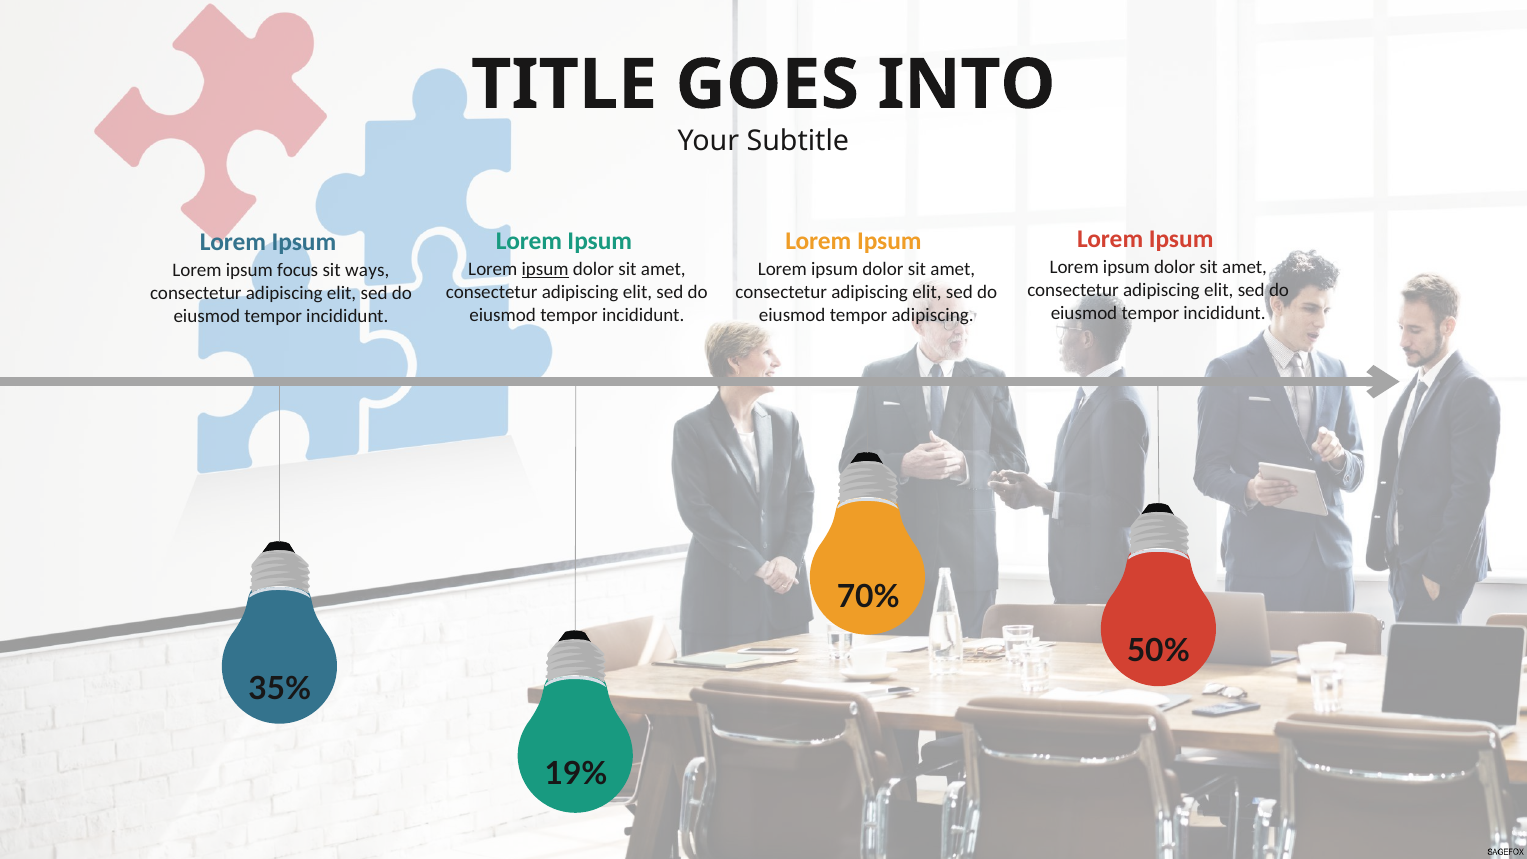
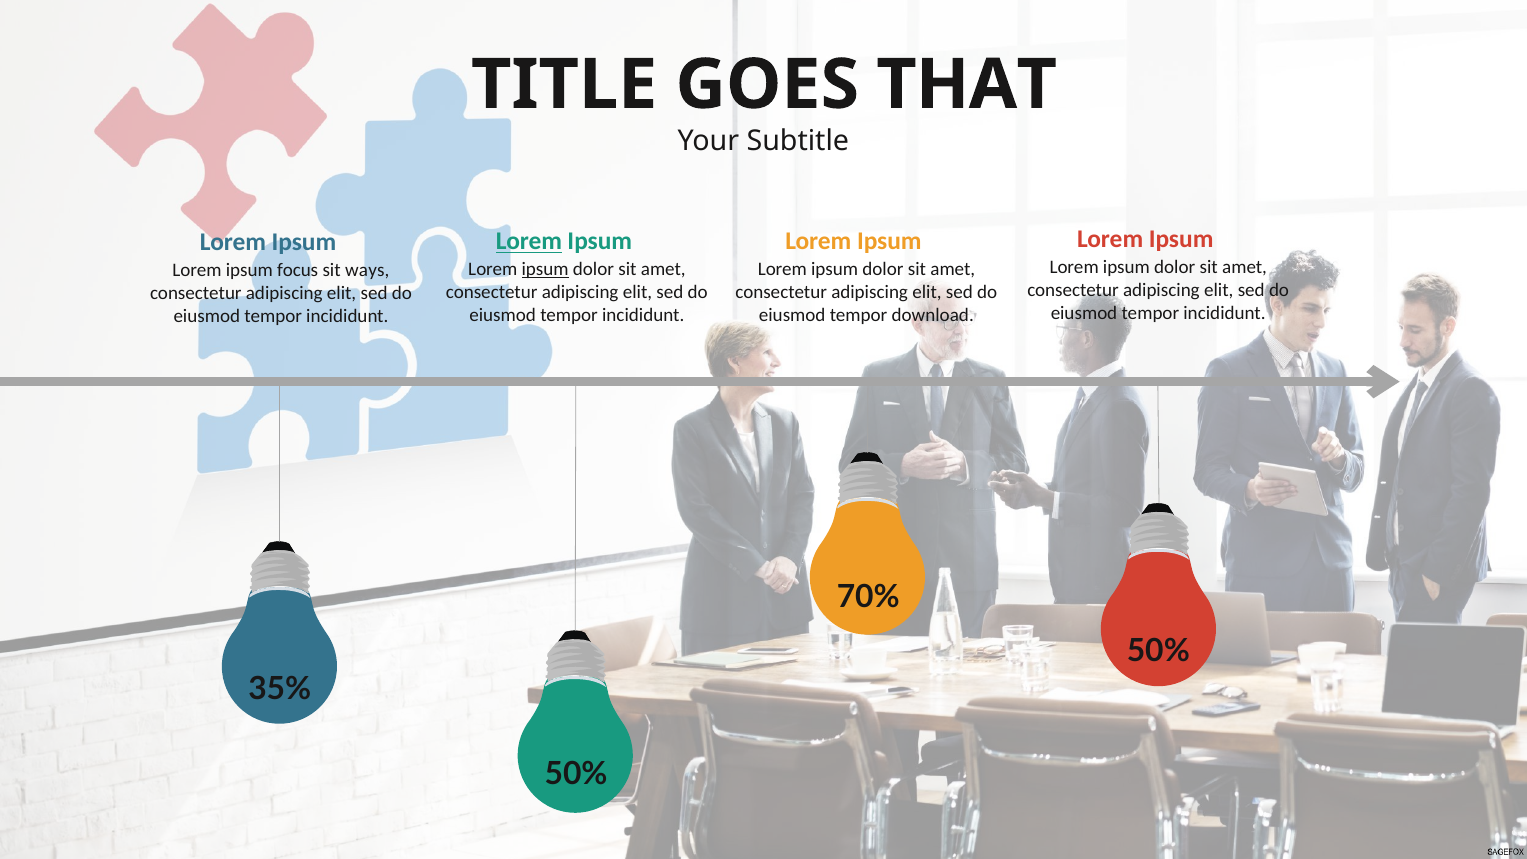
INTO: INTO -> THAT (967, 85)
Lorem underline: none -> present (529, 242)
tempor adipiscing: adipiscing -> download (933, 315)
19%: 19% -> 50% (576, 774)
